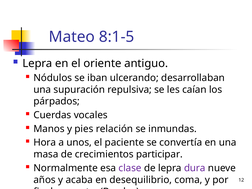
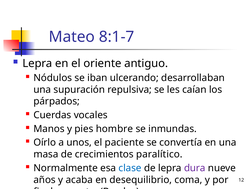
8:1-5: 8:1-5 -> 8:1-7 (117, 37)
relación: relación -> hombre (114, 129)
Hora: Hora -> Oírlo (45, 143)
participar: participar -> paralítico (159, 154)
clase colour: purple -> blue (130, 168)
